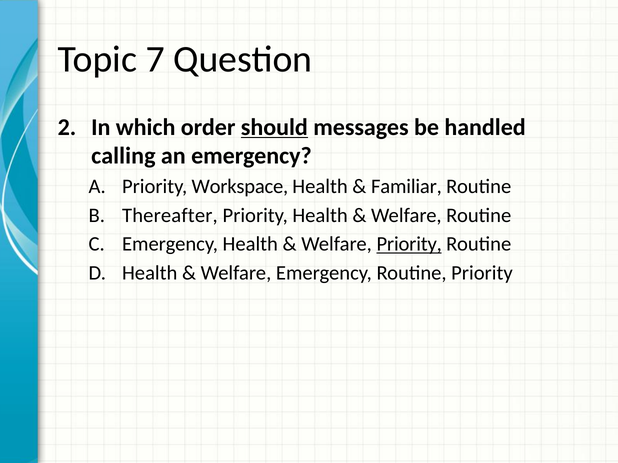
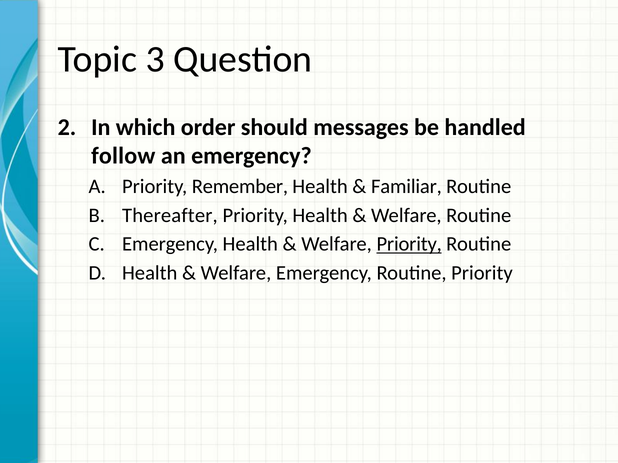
7: 7 -> 3 (155, 59)
should underline: present -> none (274, 127)
calling: calling -> follow (123, 156)
Workspace: Workspace -> Remember (240, 187)
